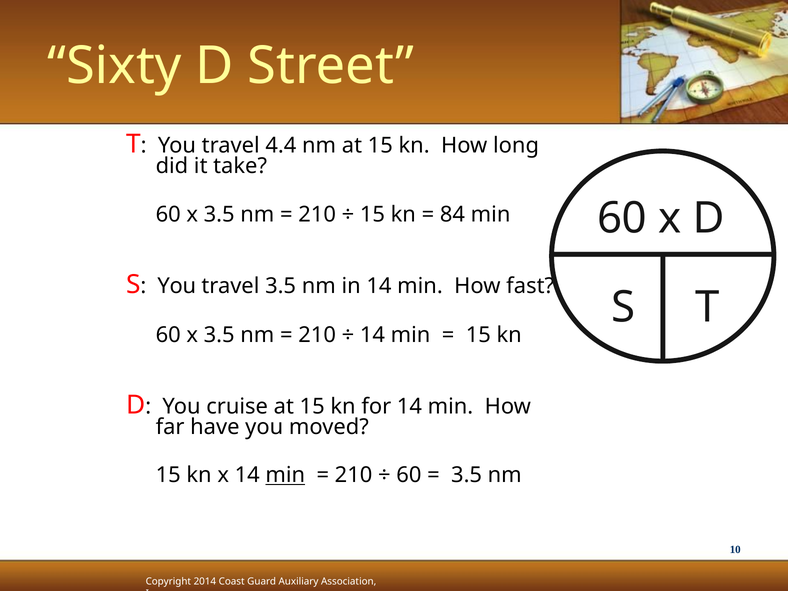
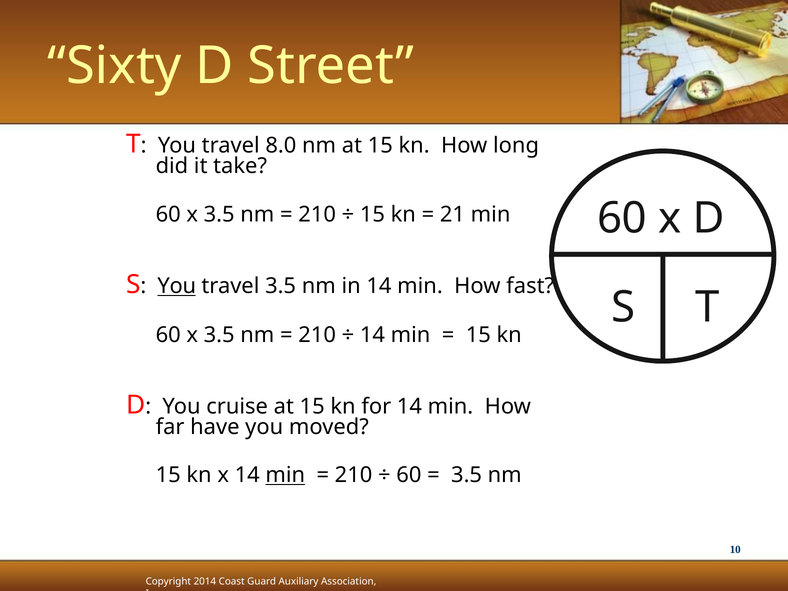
4.4: 4.4 -> 8.0 (281, 146)
84: 84 -> 21 (452, 214)
You underline: none -> present (177, 286)
